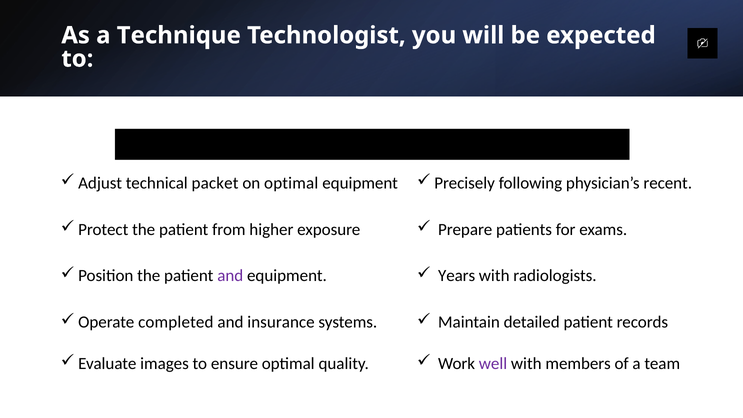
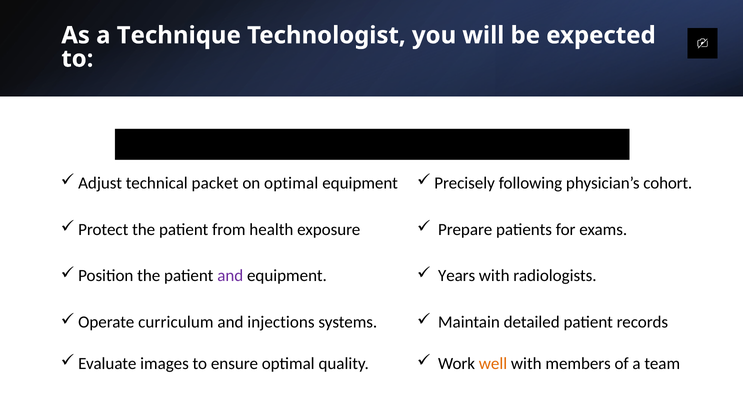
recent: recent -> cohort (668, 183)
higher: higher -> health (271, 229)
completed: completed -> curriculum (176, 322)
insurance: insurance -> injections (281, 322)
well colour: purple -> orange (493, 364)
